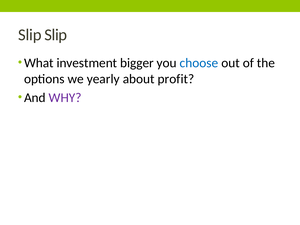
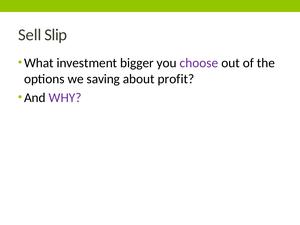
Slip: Slip -> Sell (30, 35)
choose colour: blue -> purple (199, 63)
yearly: yearly -> saving (103, 79)
